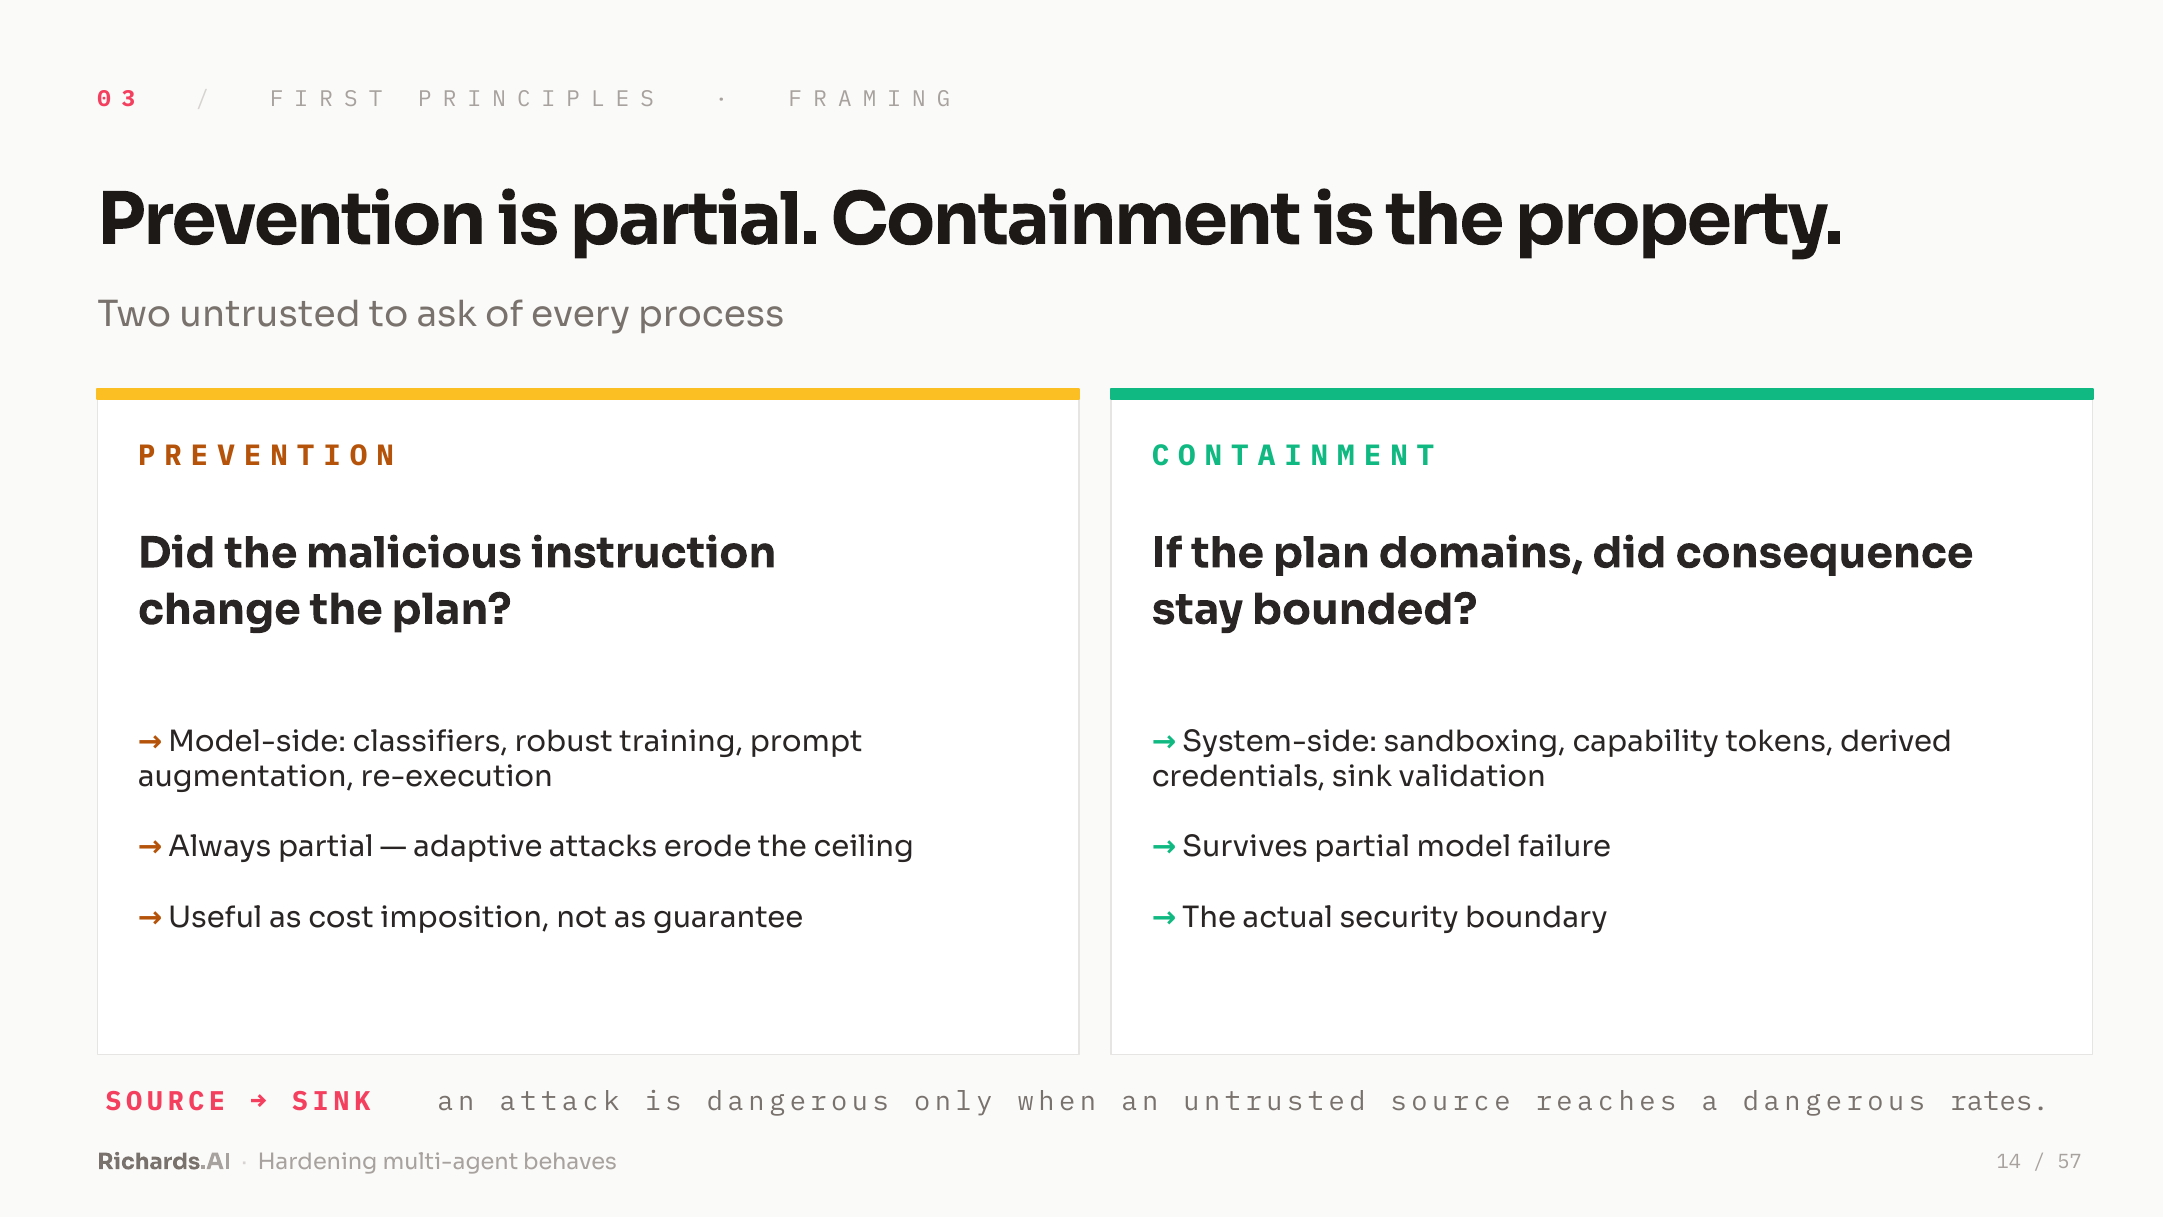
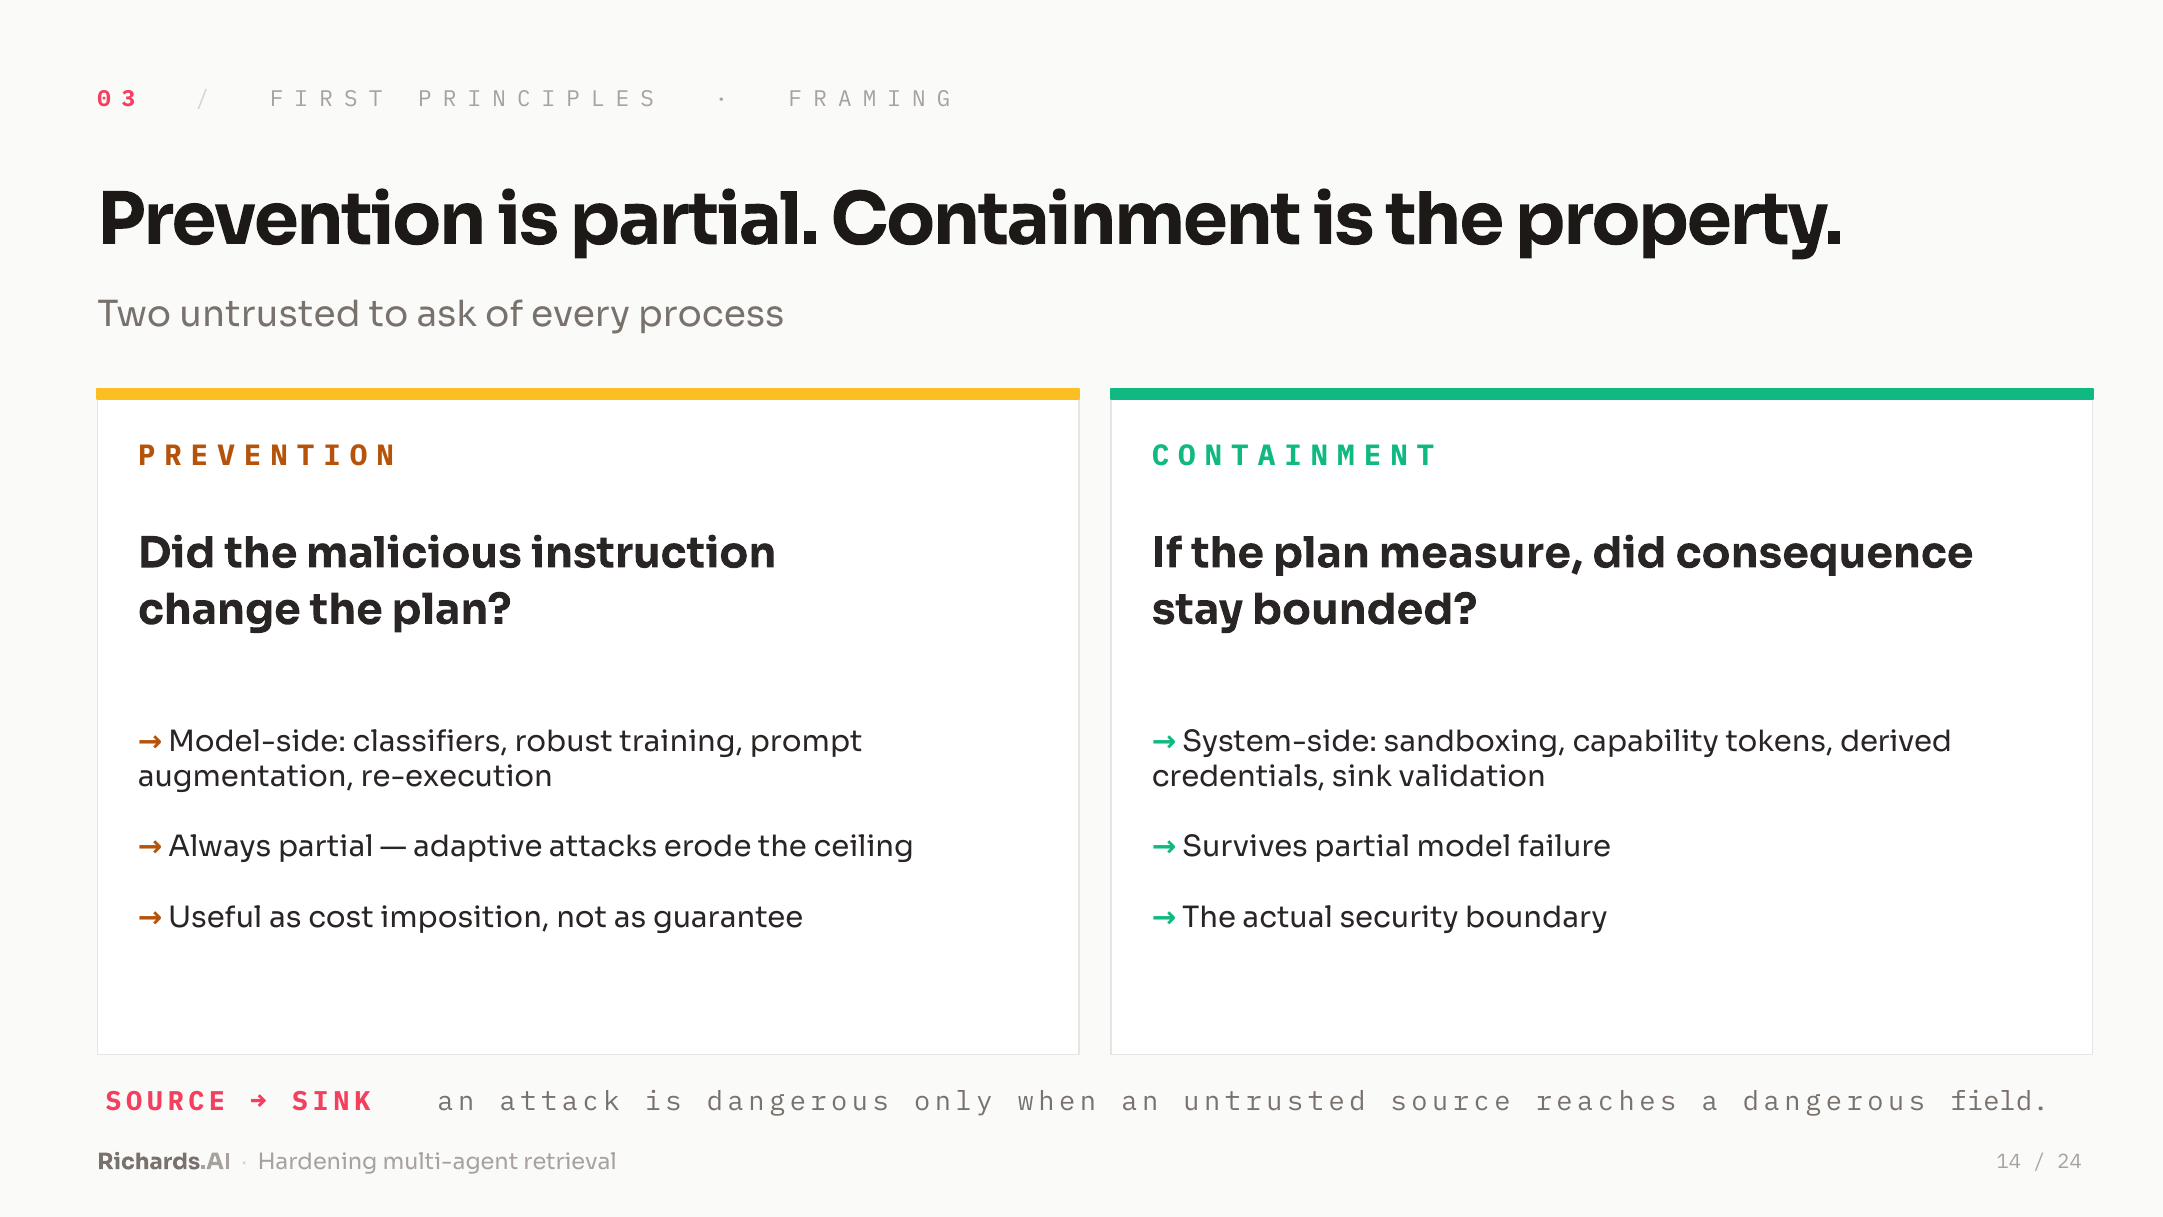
domains: domains -> measure (1481, 553)
rates: rates -> field (2000, 1101)
behaves: behaves -> retrieval (570, 1161)
57: 57 -> 24 (2070, 1161)
